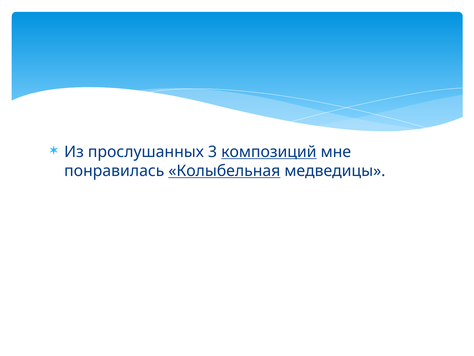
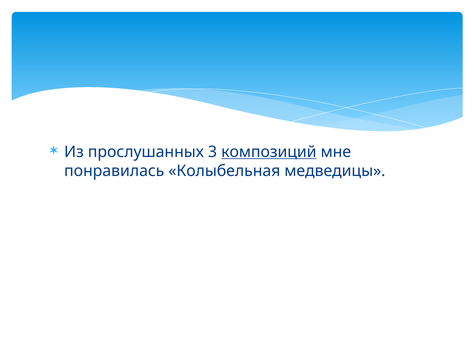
Колыбельная underline: present -> none (224, 171)
